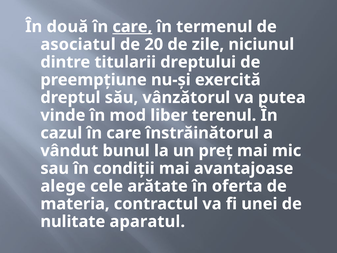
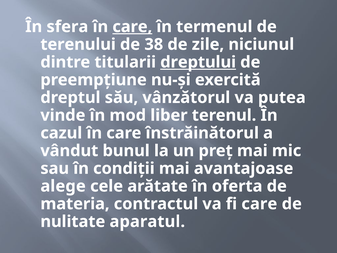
două: două -> sfera (67, 27)
asociatul: asociatul -> terenului (78, 44)
20: 20 -> 38 (154, 44)
dreptului underline: none -> present (198, 62)
fi unei: unei -> care (259, 204)
